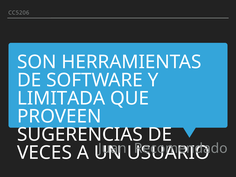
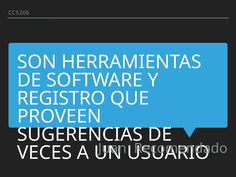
LIMITADA: LIMITADA -> REGISTRO (61, 98)
